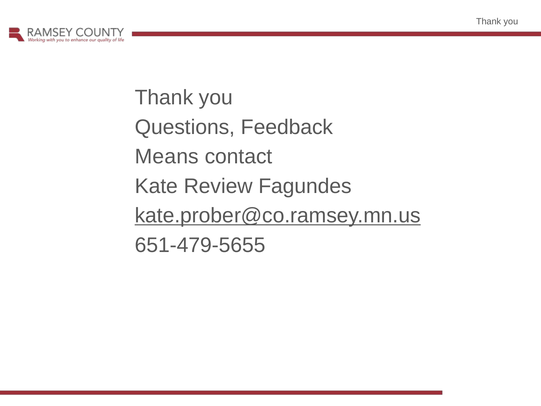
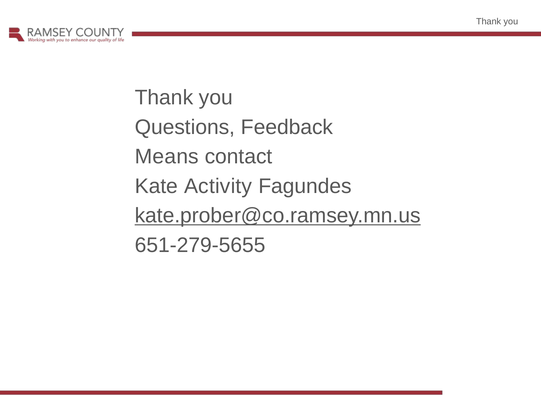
Review: Review -> Activity (218, 186)
651-479-5655: 651-479-5655 -> 651-279-5655 (200, 245)
